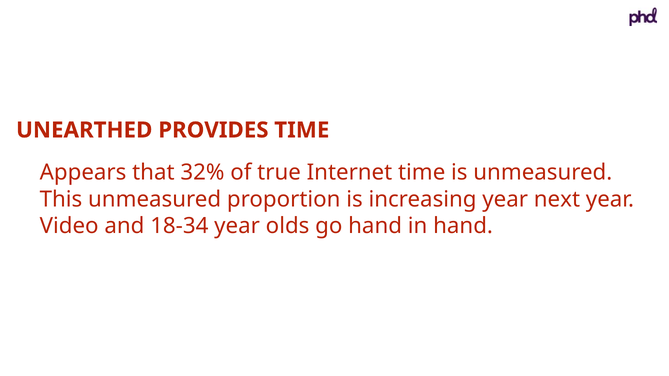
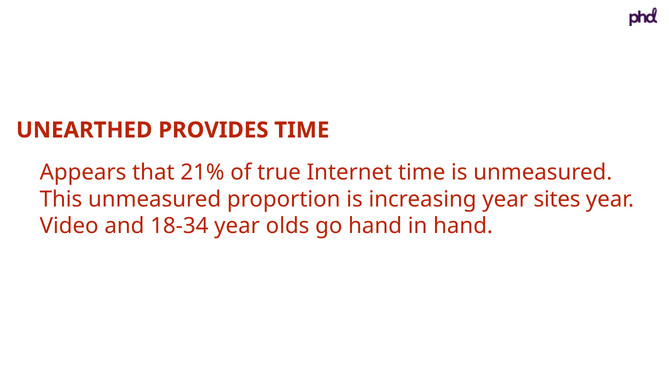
32%: 32% -> 21% (202, 173)
next: next -> sites (557, 199)
